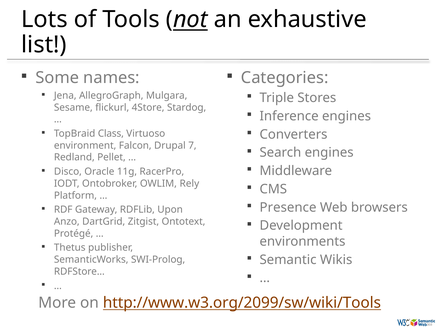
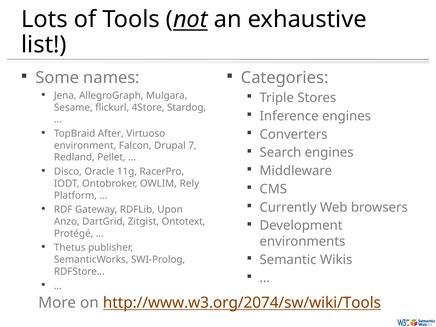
Class: Class -> After (111, 134)
Presence: Presence -> Currently (288, 207)
http://www.w3.org/2099/sw/wiki/Tools: http://www.w3.org/2099/sw/wiki/Tools -> http://www.w3.org/2074/sw/wiki/Tools (242, 303)
